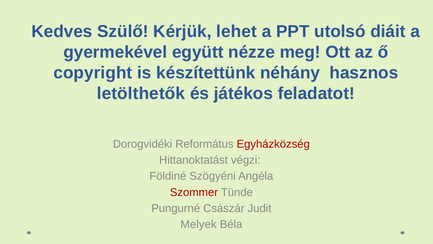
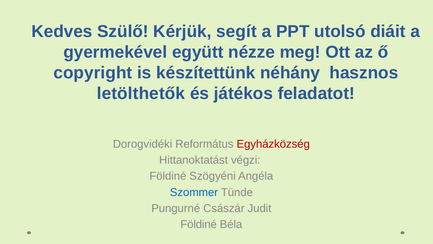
lehet: lehet -> segít (237, 31)
Szommer colour: red -> blue (194, 192)
Melyek: Melyek -> Földiné (199, 224)
